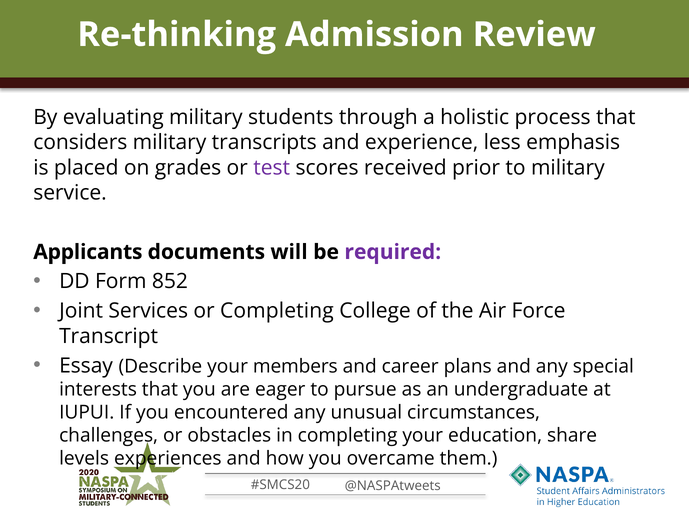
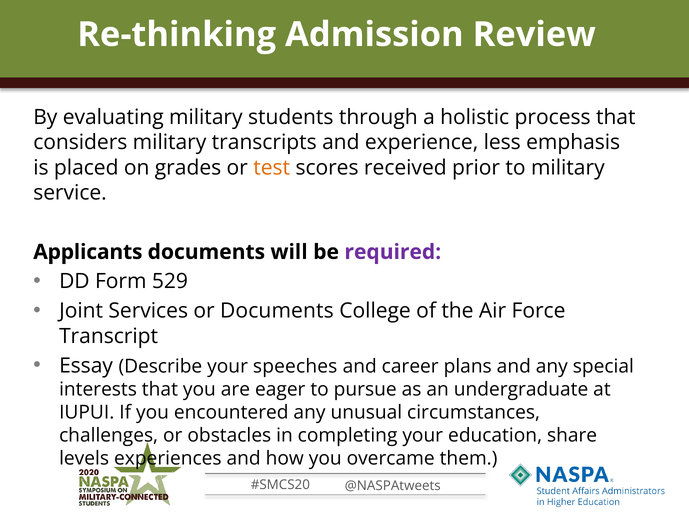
test colour: purple -> orange (272, 168)
852: 852 -> 529 (170, 281)
or Completing: Completing -> Documents (277, 311)
members: members -> speeches (295, 366)
